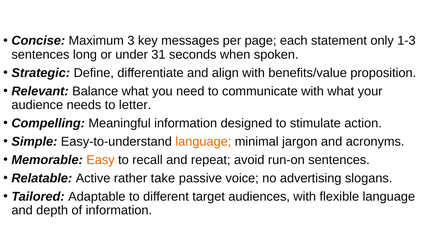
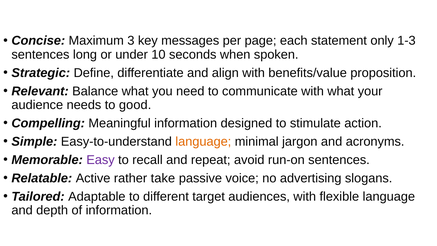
31: 31 -> 10 (158, 54)
letter: letter -> good (135, 105)
Easy colour: orange -> purple (101, 160)
